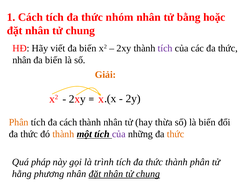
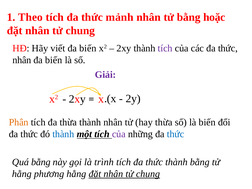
1 Cách: Cách -> Theo (30, 17)
nhóm: nhóm -> mảnh (120, 17)
Giải colour: orange -> purple (105, 75)
đa cách: cách -> thừa (68, 122)
thành colour: orange -> blue (63, 134)
thức colour: orange -> blue (176, 134)
Quá pháp: pháp -> bằng (41, 162)
thành phân: phân -> bằng (200, 162)
phương nhân: nhân -> hằng (76, 174)
